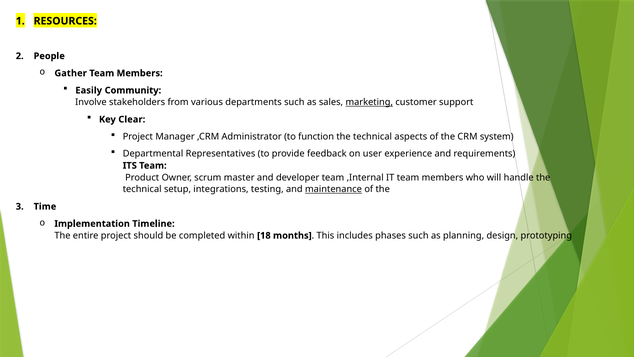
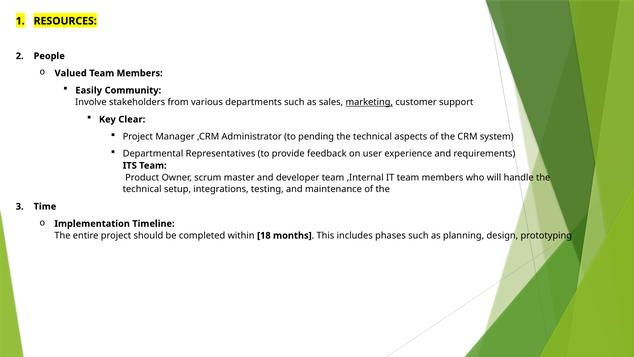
Gather: Gather -> Valued (71, 73)
function: function -> pending (316, 136)
maintenance underline: present -> none (333, 189)
